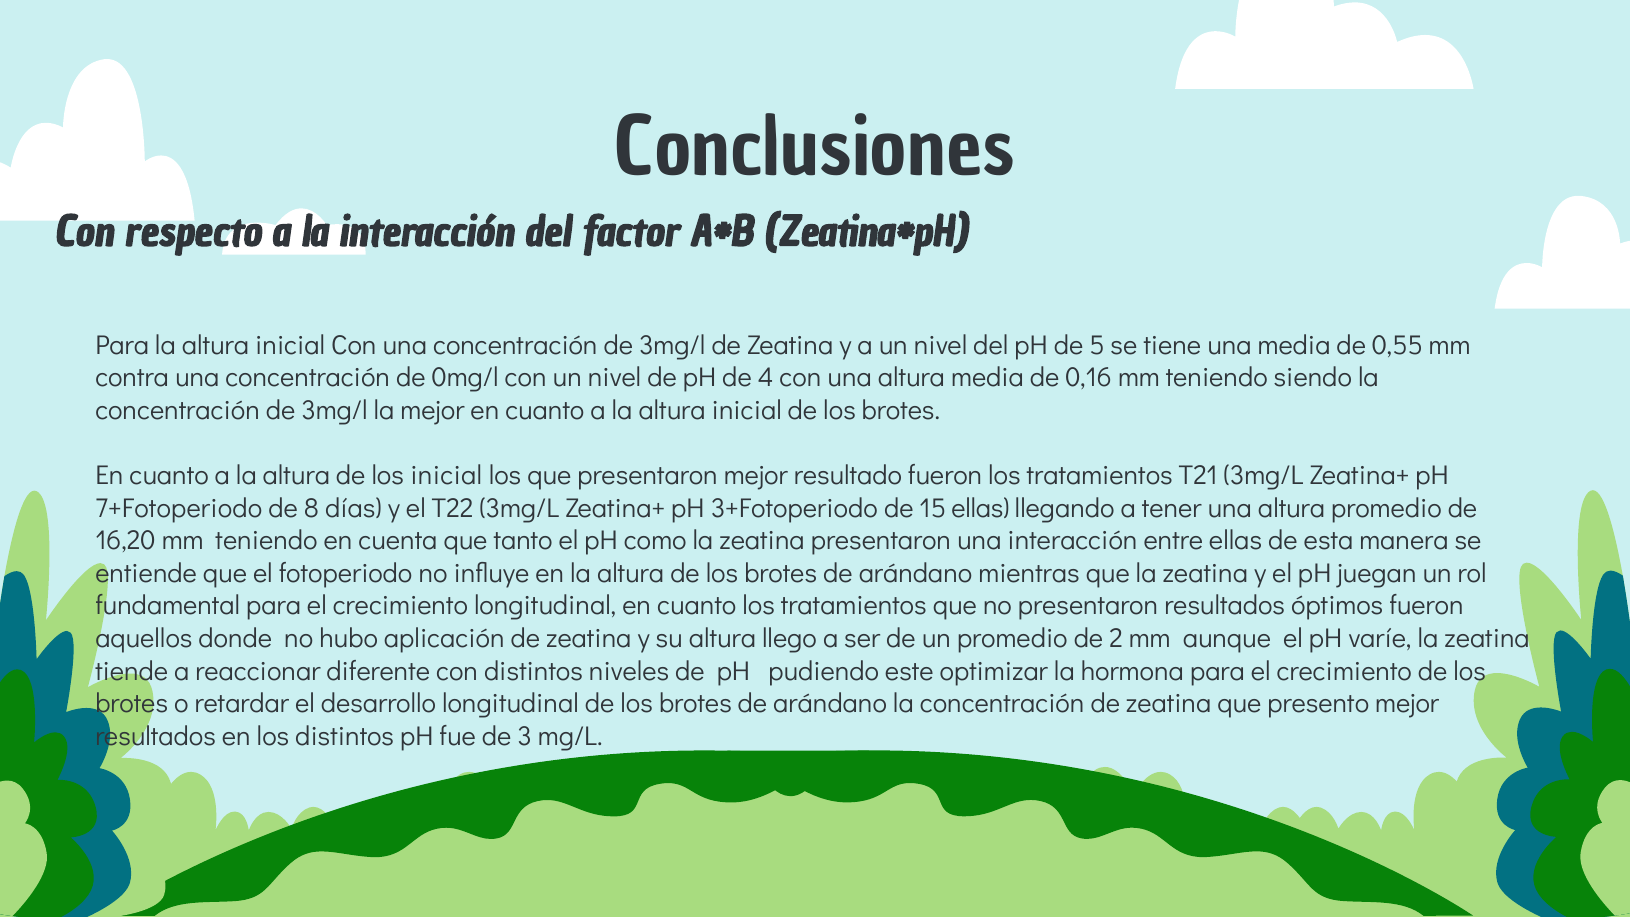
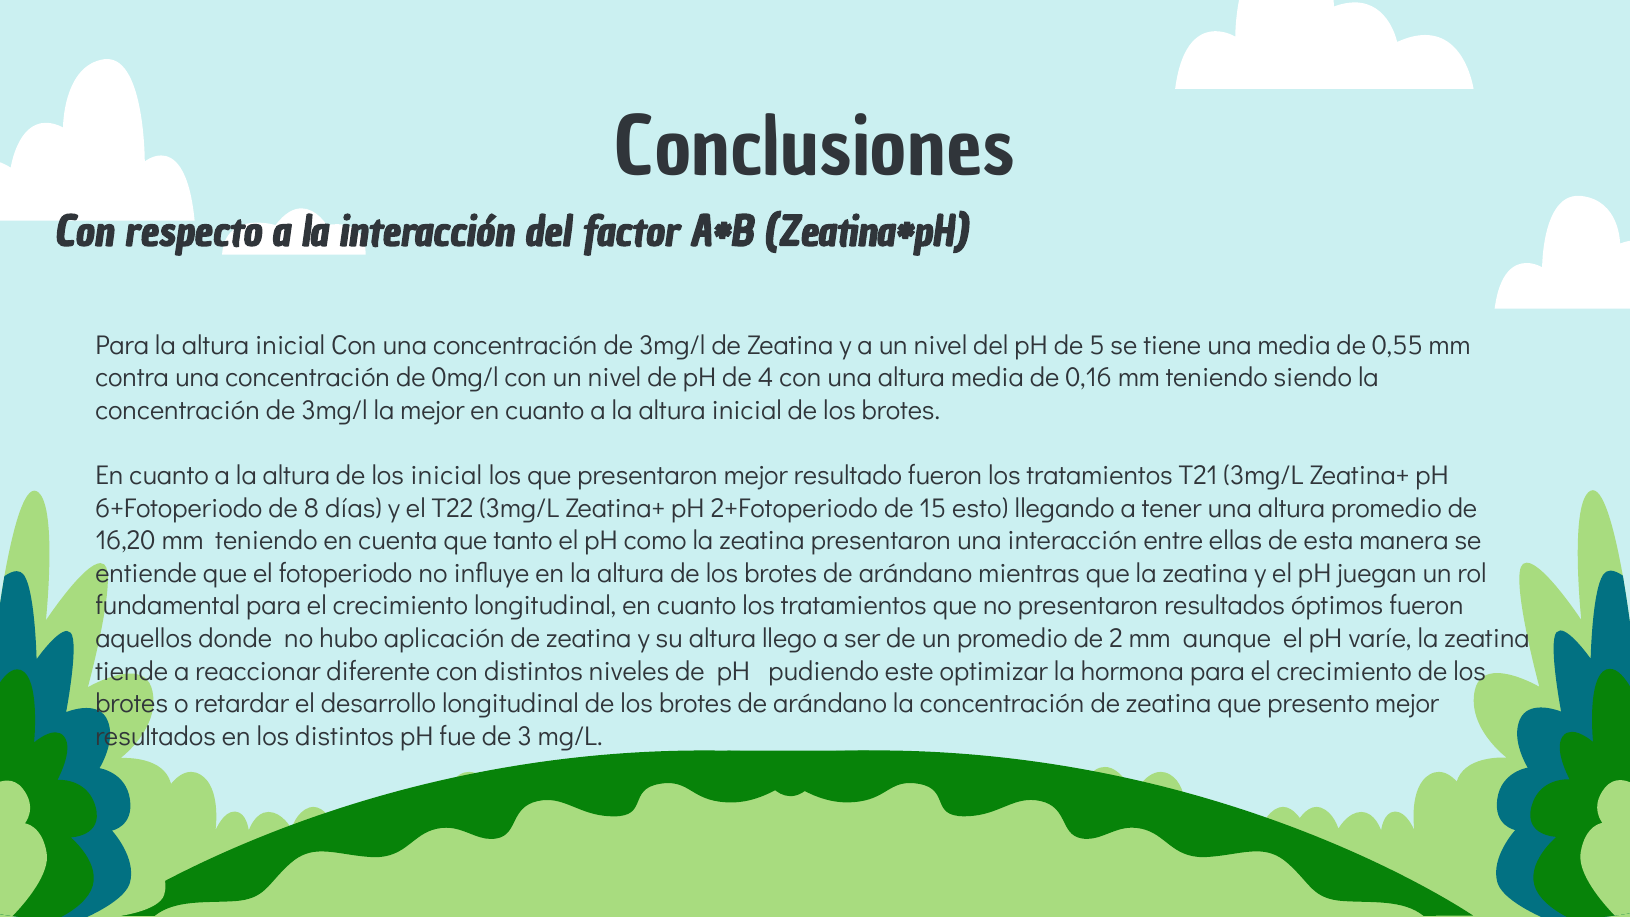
7+Fotoperiodo: 7+Fotoperiodo -> 6+Fotoperiodo (179, 508)
3+Fotoperiodo: 3+Fotoperiodo -> 2+Fotoperiodo (794, 508)
15 ellas: ellas -> esto (980, 508)
